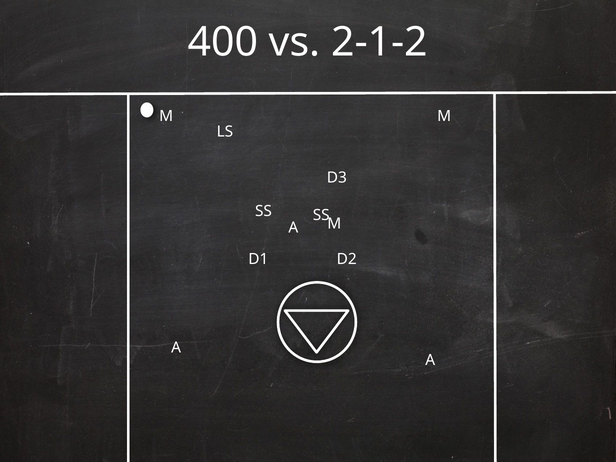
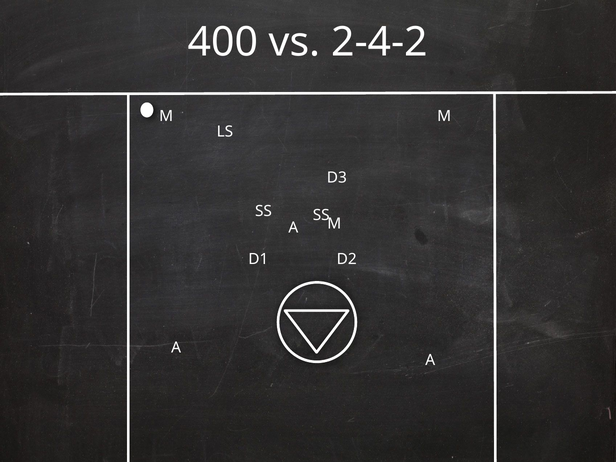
2-1-2: 2-1-2 -> 2-4-2 (379, 42)
